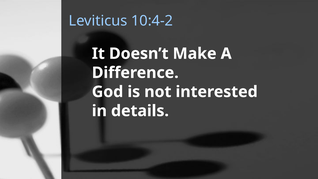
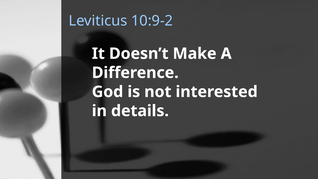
10:4-2: 10:4-2 -> 10:9-2 (152, 21)
